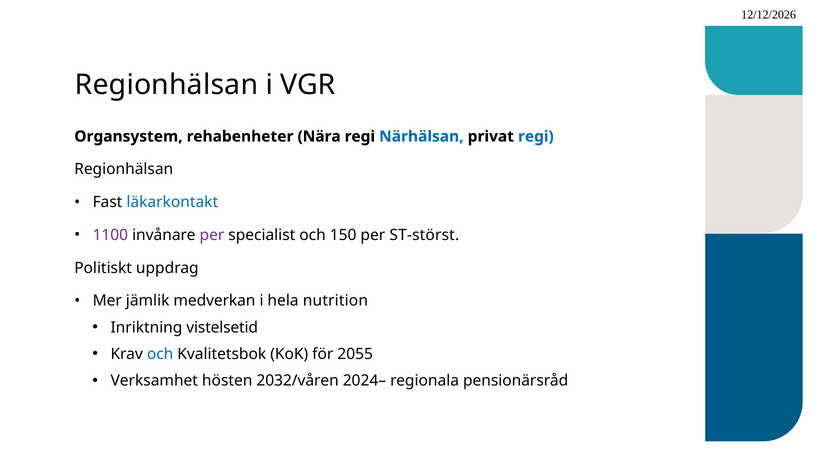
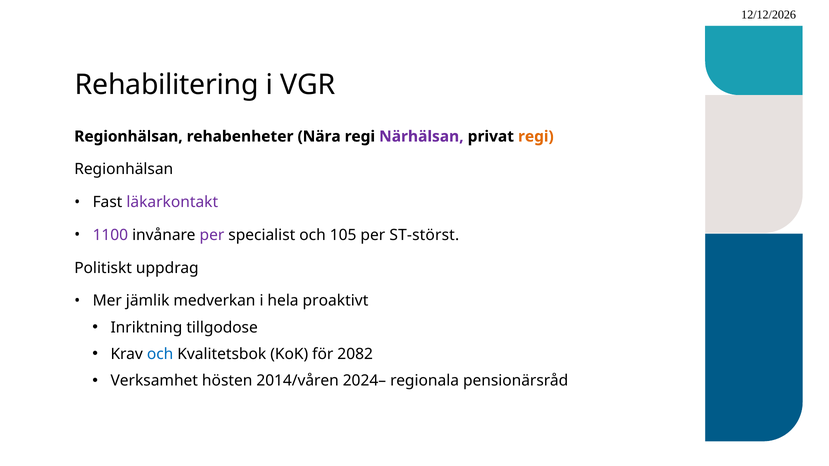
Regionhälsan: Regionhälsan -> Rehabilitering (167, 85)
Organsystem: Organsystem -> Regionhälsan (128, 137)
Närhälsan colour: blue -> purple (421, 137)
regi colour: blue -> orange (536, 137)
läkarkontakt colour: blue -> purple (172, 202)
150: 150 -> 105 (343, 235)
nutrition: nutrition -> proaktivt (335, 301)
vistelsetid: vistelsetid -> tillgodose (222, 328)
2055: 2055 -> 2082 (355, 354)
2032/våren: 2032/våren -> 2014/våren (298, 381)
